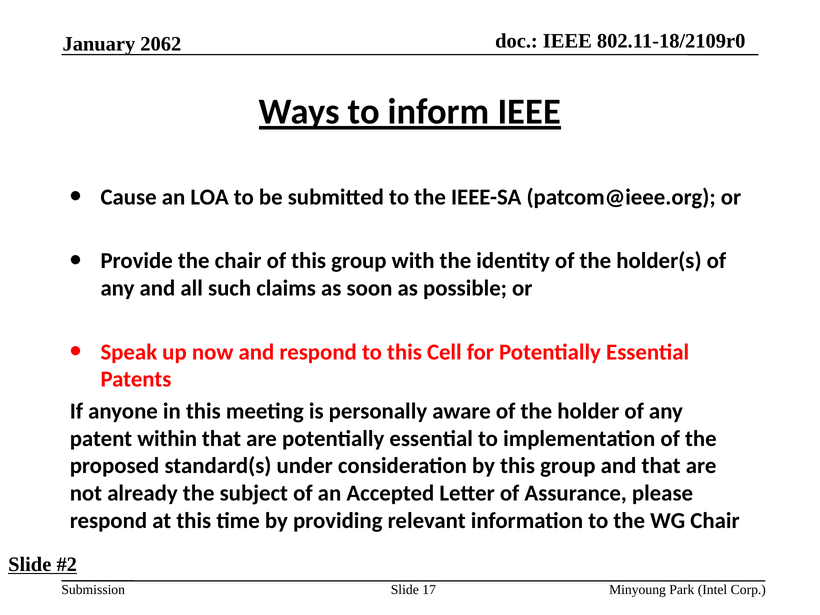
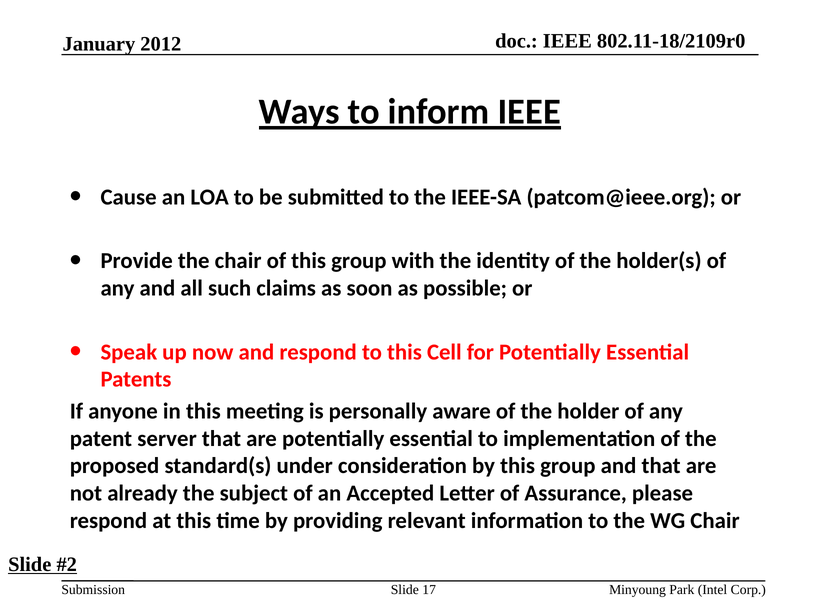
2062: 2062 -> 2012 (161, 44)
within: within -> server (167, 439)
